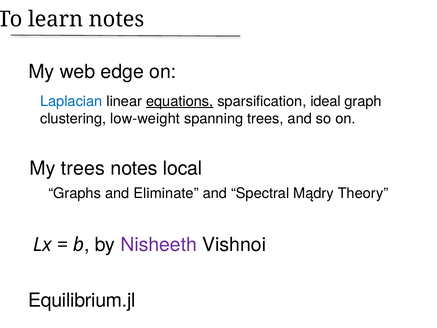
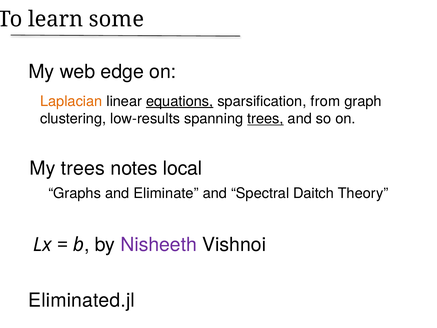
learn notes: notes -> some (117, 19)
Laplacian colour: blue -> orange (71, 101)
ideal: ideal -> from (325, 101)
low-weight: low-weight -> low-results (145, 119)
trees underline: none -> present (265, 119)
Mądry: Mądry -> Daitch (314, 193)
Equilibrium.jl: Equilibrium.jl -> Eliminated.jl (82, 300)
